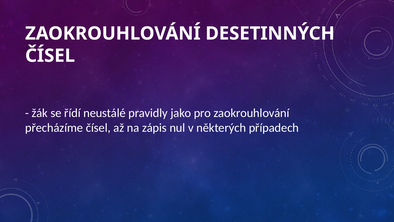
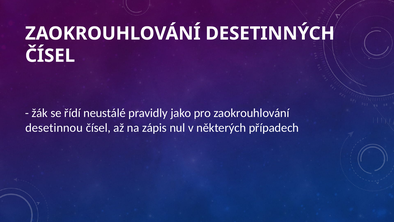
přecházíme: přecházíme -> desetinnou (54, 128)
